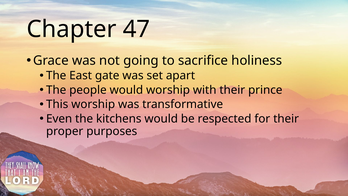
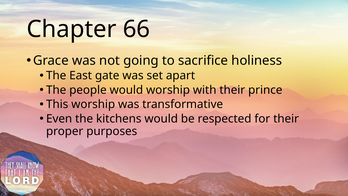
47: 47 -> 66 (136, 29)
